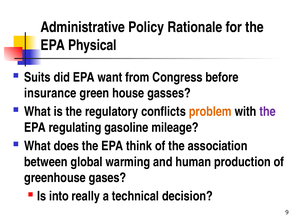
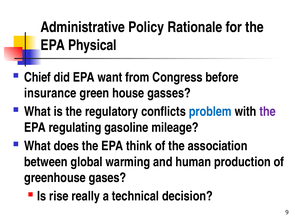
Suits: Suits -> Chief (37, 77)
problem colour: orange -> blue (210, 112)
into: into -> rise (59, 197)
